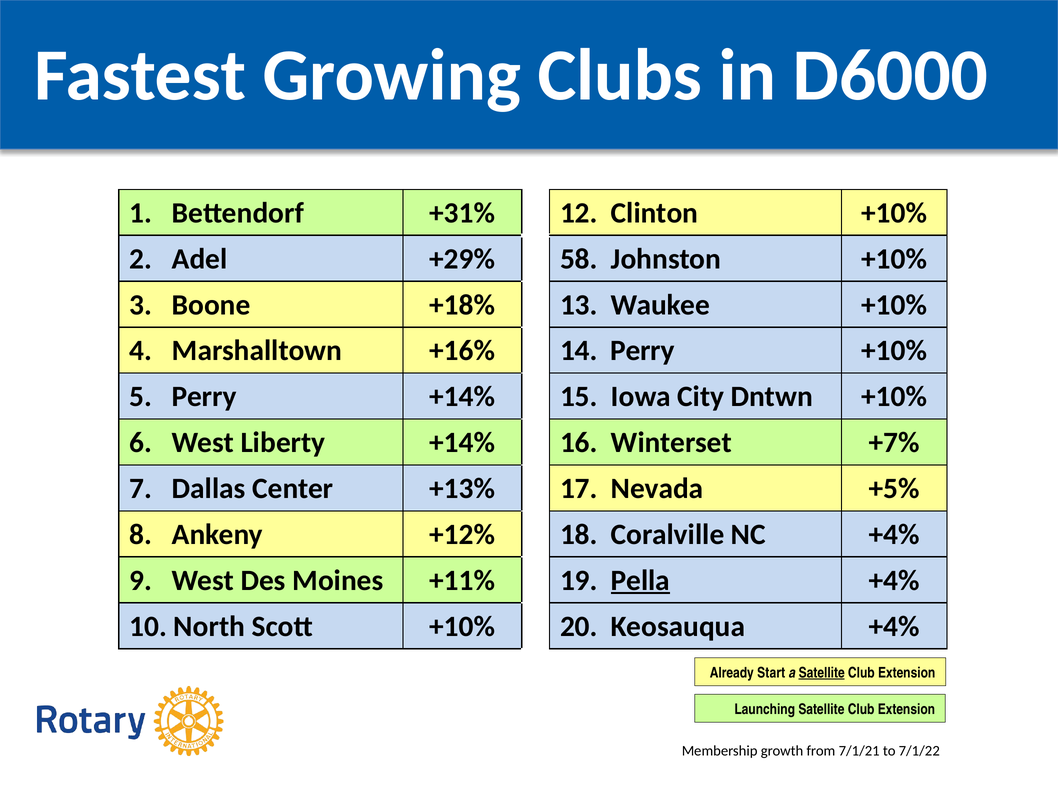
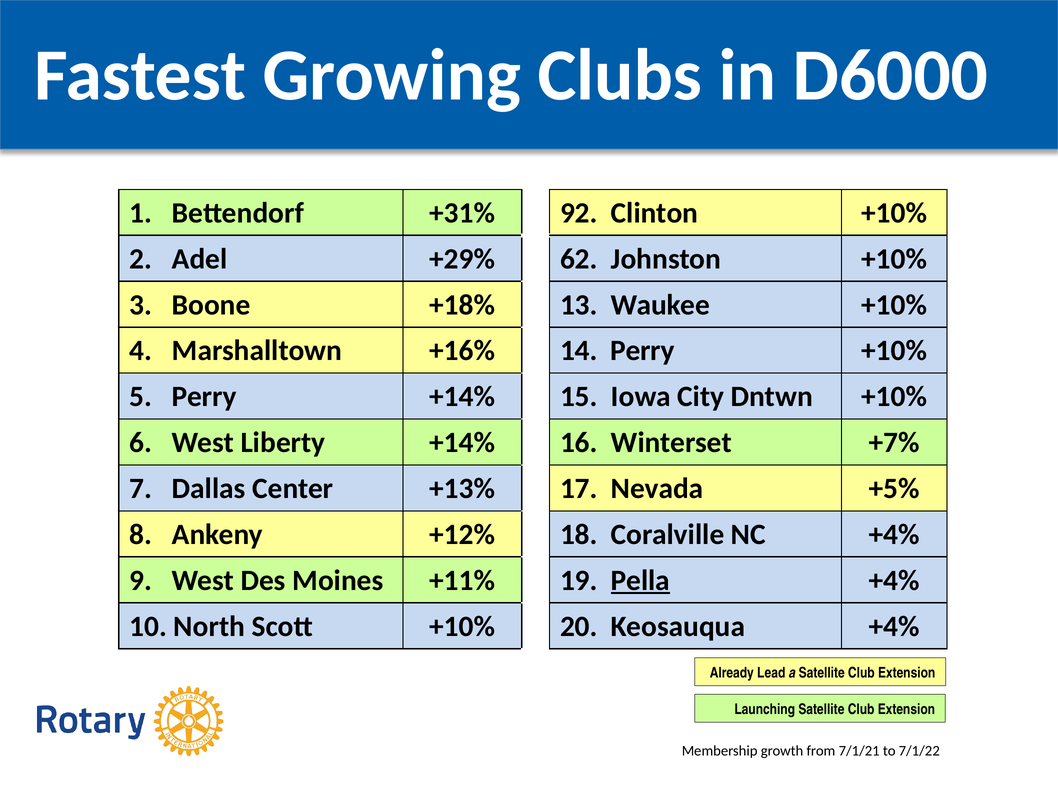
12: 12 -> 92 (579, 213)
58: 58 -> 62 (579, 259)
Start: Start -> Lead (771, 672)
Satellite underline: present -> none (822, 672)
